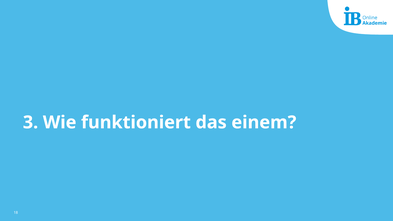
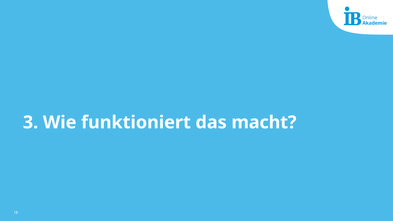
einem: einem -> macht (264, 122)
